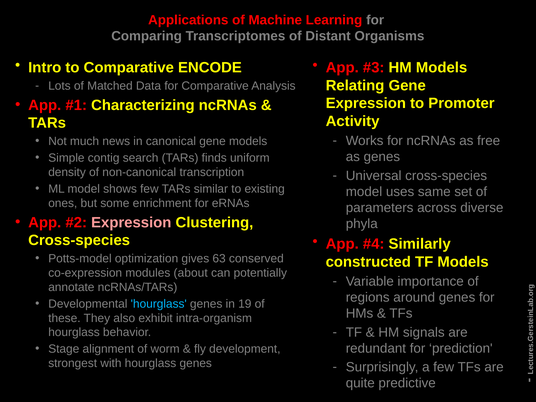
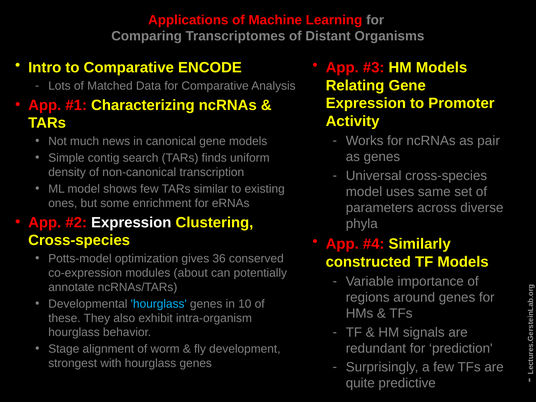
free: free -> pair (489, 141)
Expression colour: pink -> white (131, 222)
63: 63 -> 36 (219, 259)
19: 19 -> 10 (245, 304)
